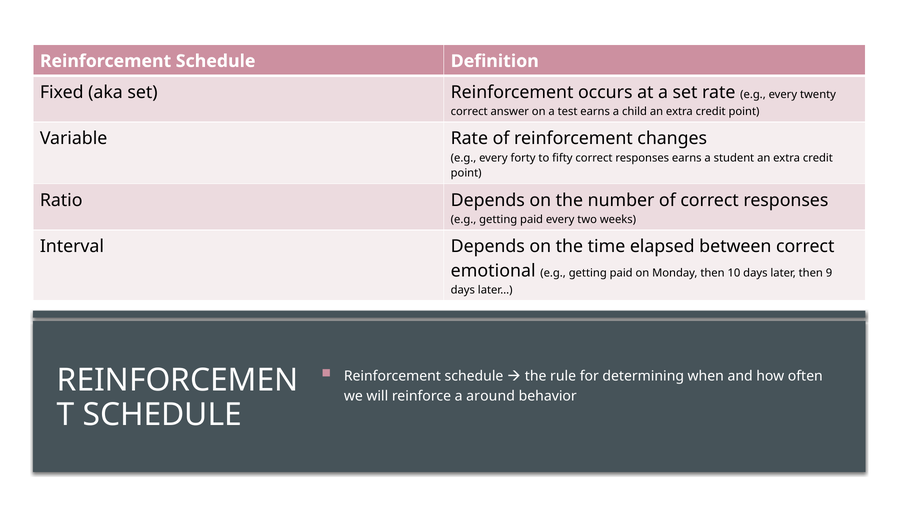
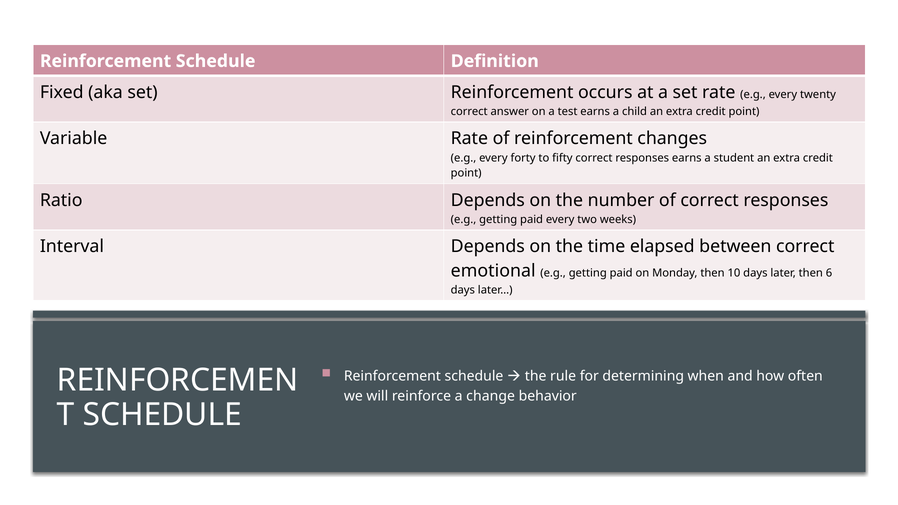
9: 9 -> 6 (829, 273)
around: around -> change (491, 396)
